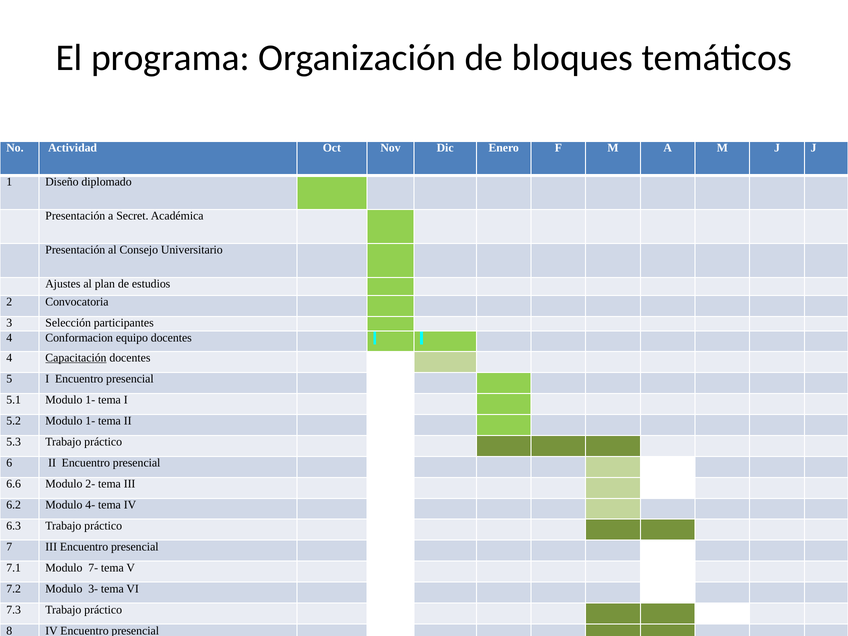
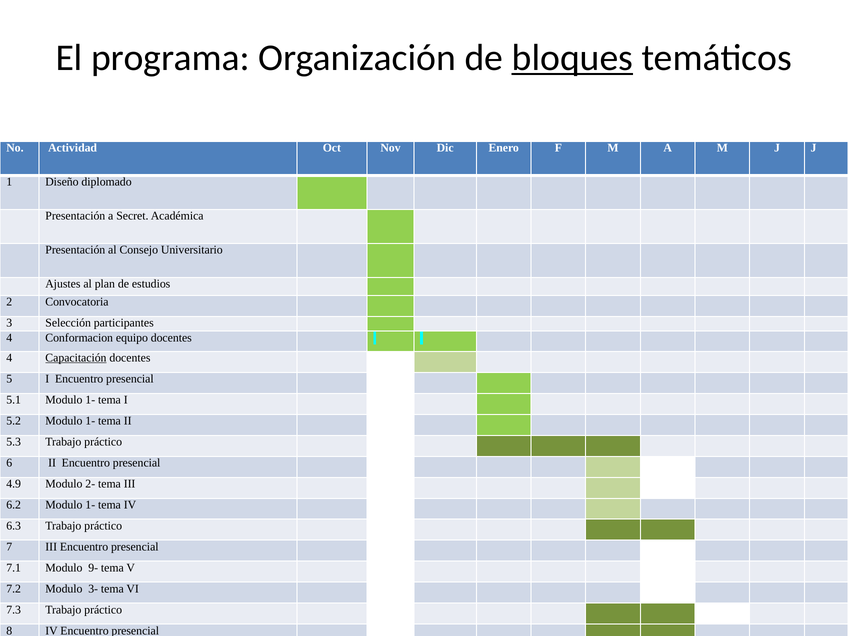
bloques underline: none -> present (572, 58)
6.6: 6.6 -> 4.9 (14, 484)
6.2 Modulo 4-: 4- -> 1- (90, 505)
7-: 7- -> 9- (93, 568)
